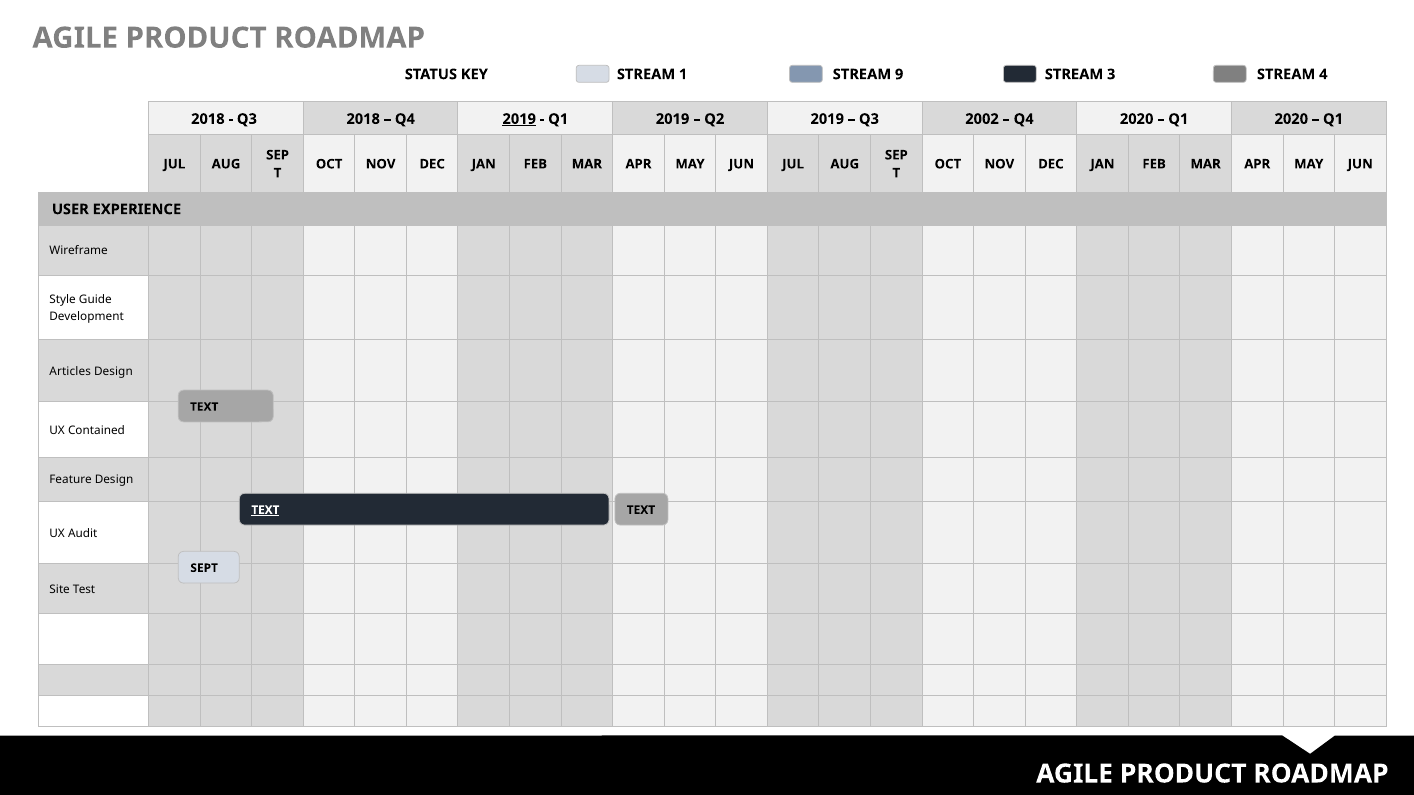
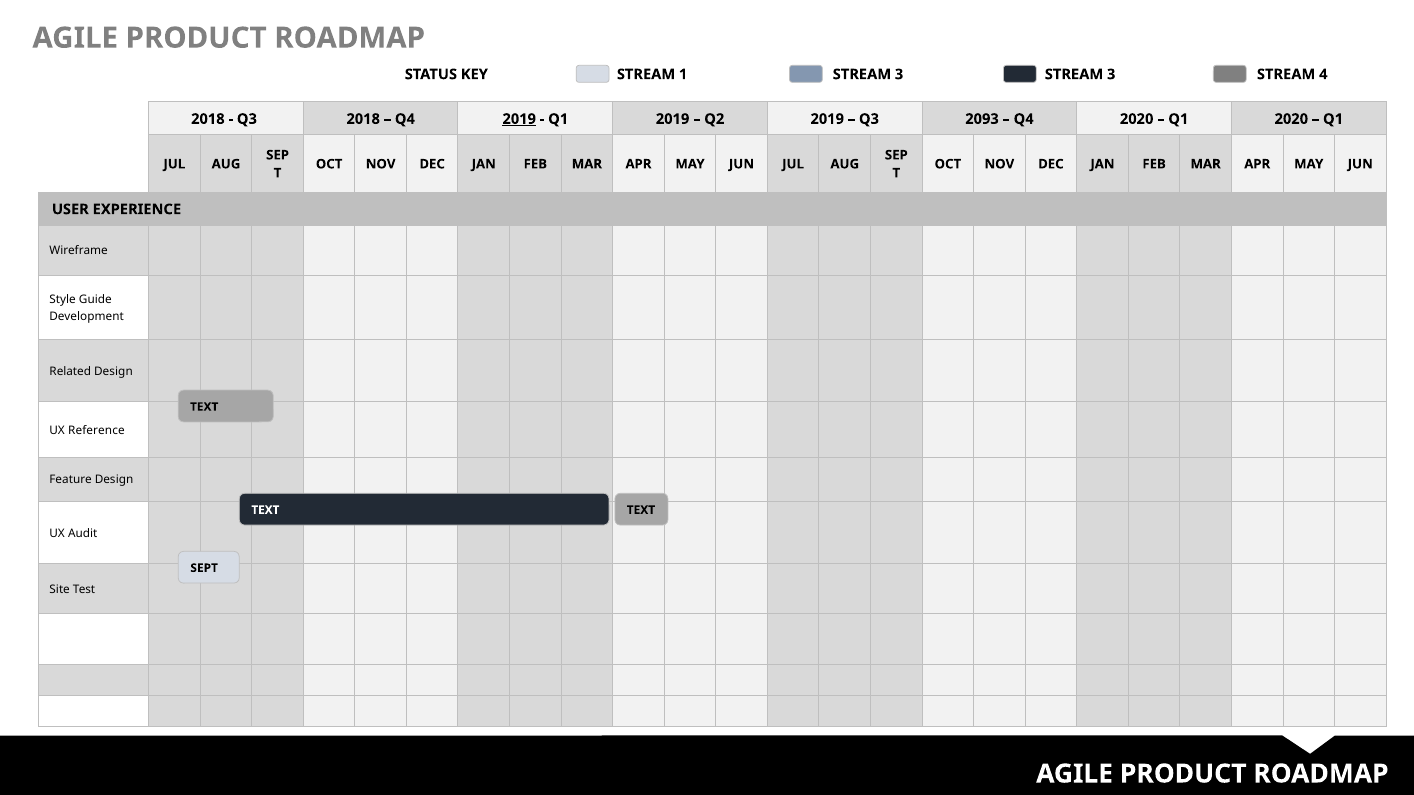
1 STREAM 9: 9 -> 3 (899, 74)
2002: 2002 -> 2093 (982, 119)
Articles: Articles -> Related (70, 372)
Contained: Contained -> Reference (96, 430)
TEXT underline: present -> none (265, 510)
